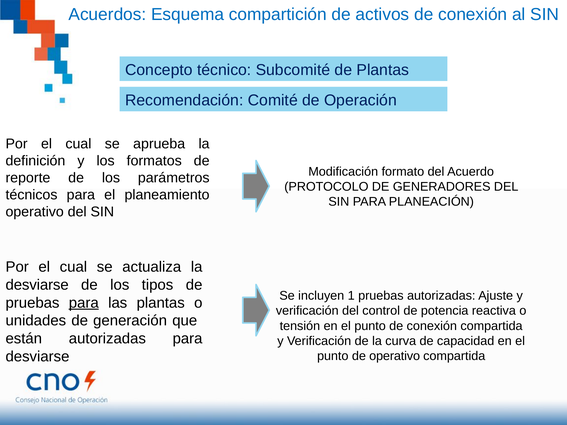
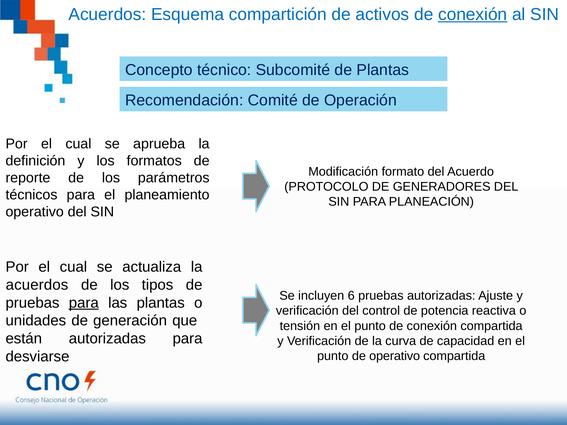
conexión underline: none -> present (473, 14)
desviarse: desviarse -> acuerdos (37, 285)
1: 1 -> 6 (351, 296)
